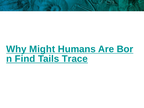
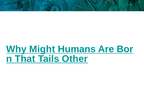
Find: Find -> That (25, 59)
Trace: Trace -> Other (75, 59)
